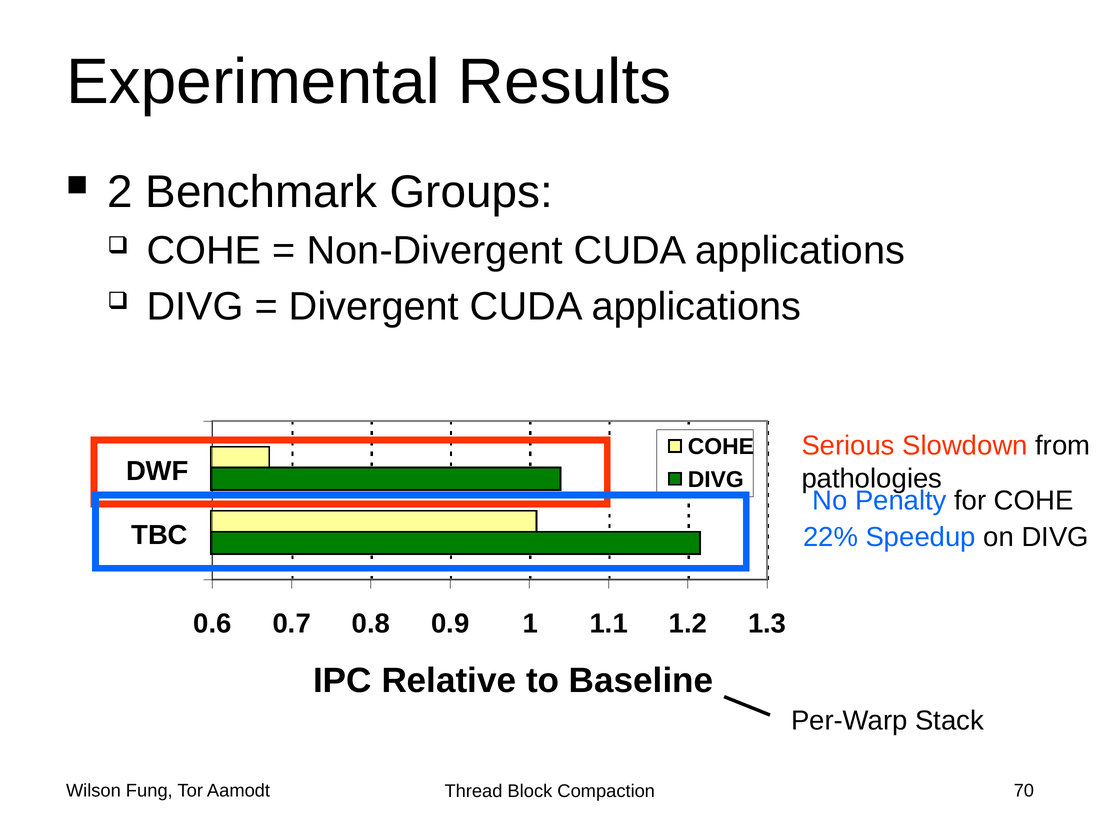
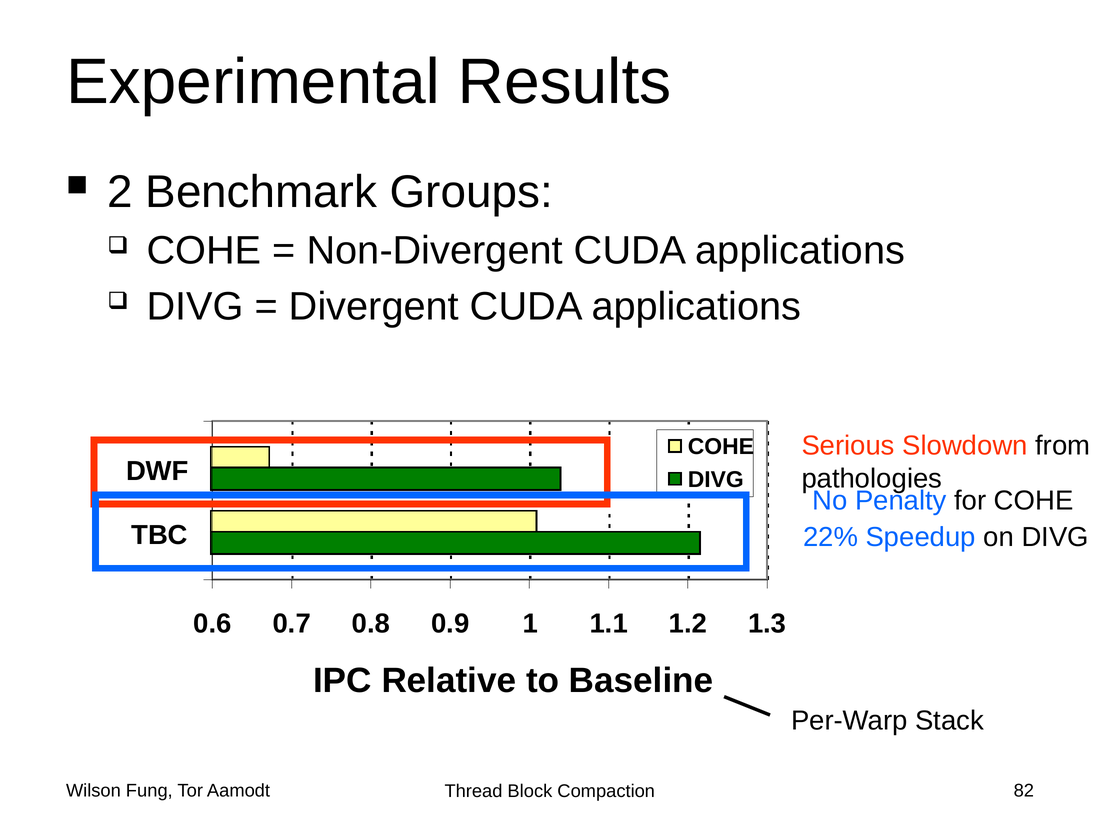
70: 70 -> 82 (1024, 791)
